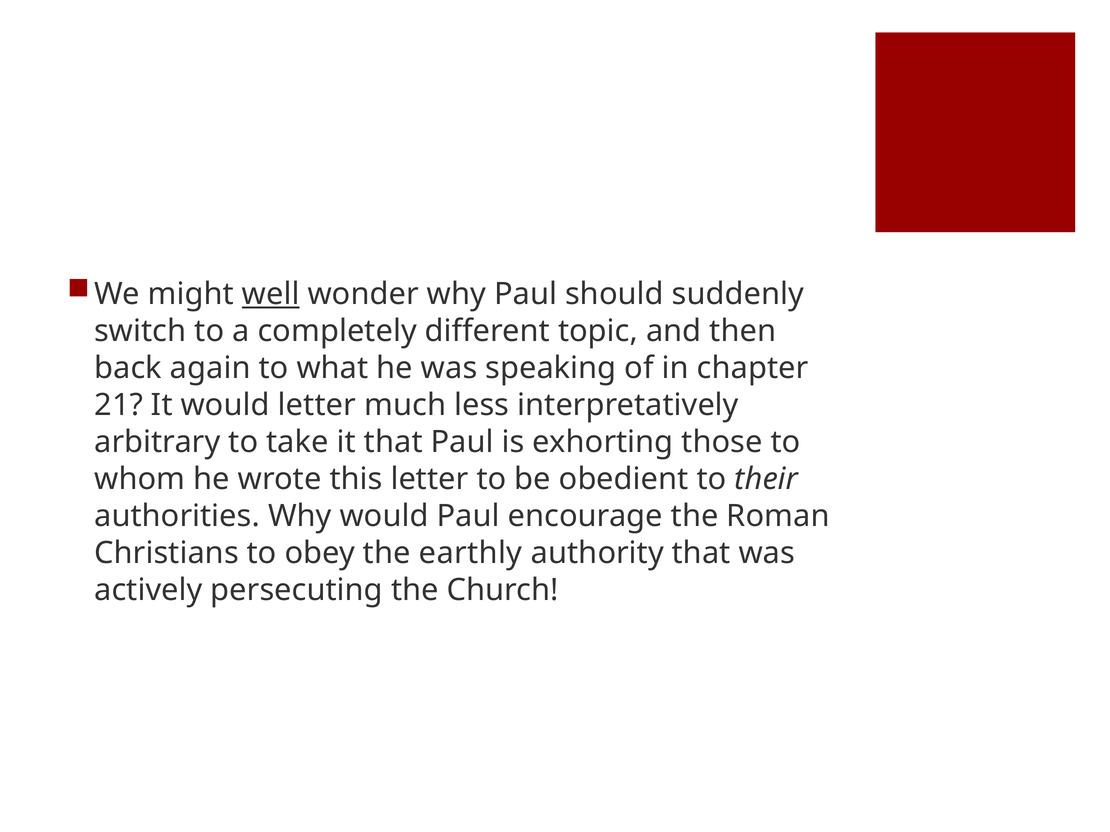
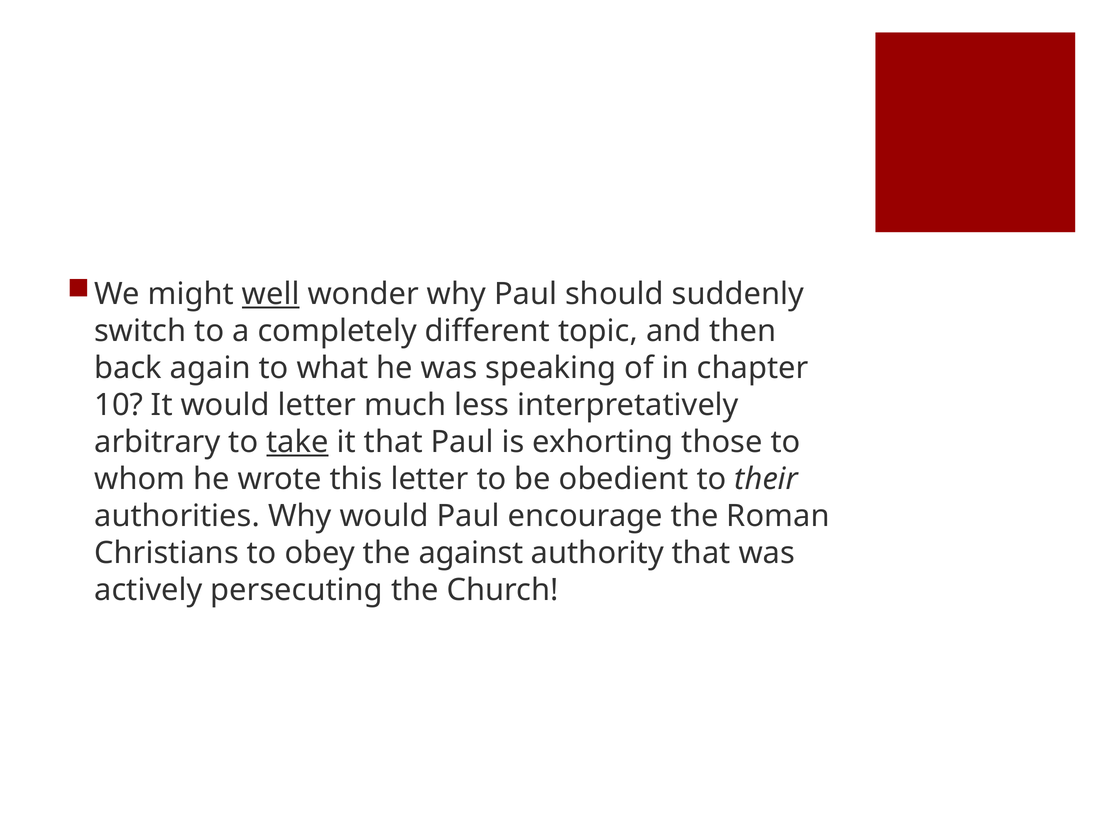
21: 21 -> 10 (119, 405)
take underline: none -> present (298, 443)
earthly: earthly -> against (471, 554)
